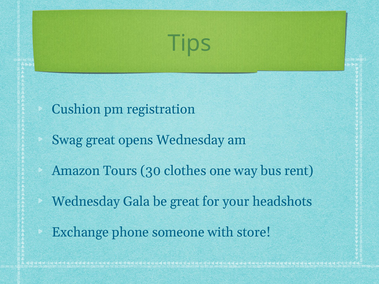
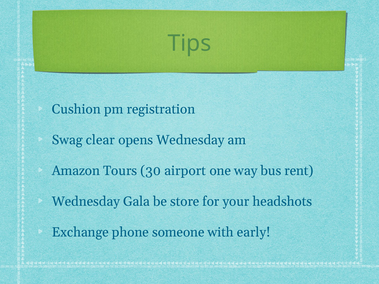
Swag great: great -> clear (100, 140)
clothes: clothes -> airport (185, 171)
be great: great -> store (185, 202)
store: store -> early (254, 232)
